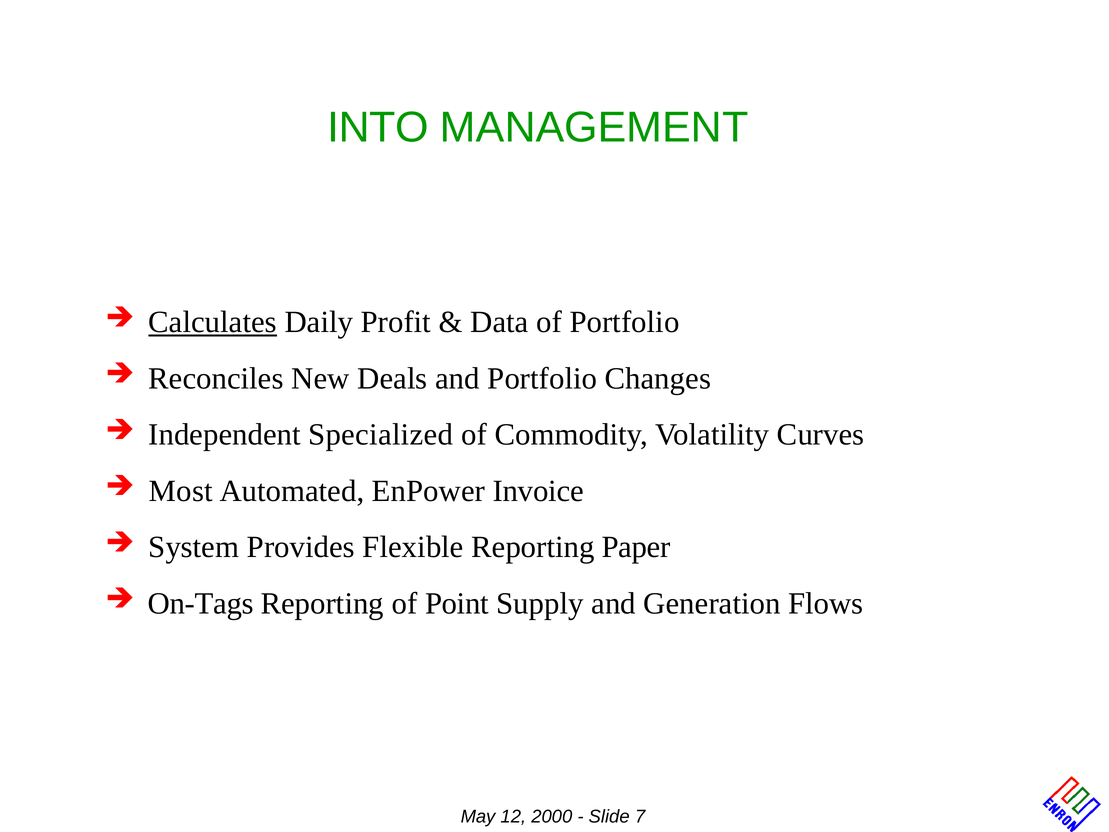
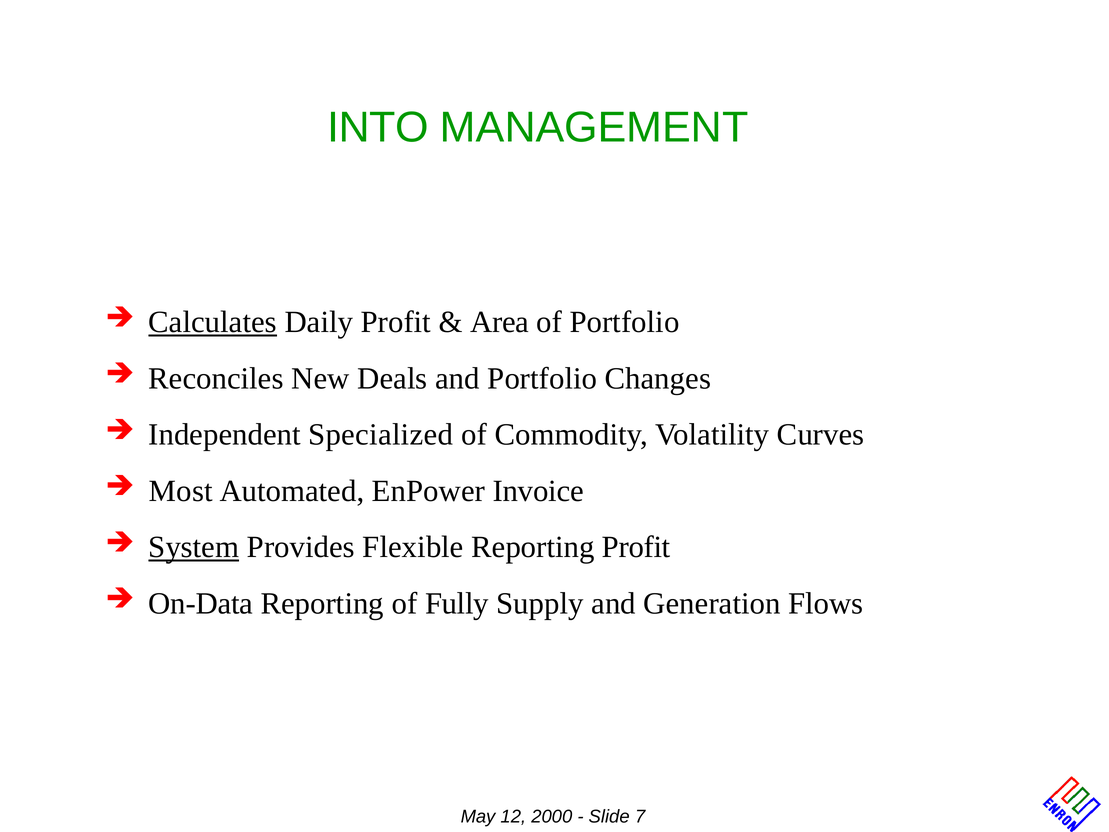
Data: Data -> Area (500, 322)
System underline: none -> present (194, 547)
Reporting Paper: Paper -> Profit (636, 547)
On-Tags: On-Tags -> On-Data (201, 603)
Point: Point -> Fully (457, 603)
